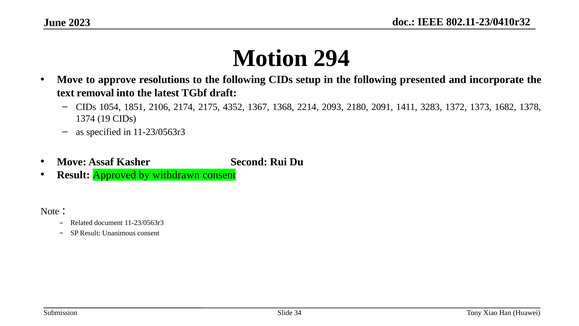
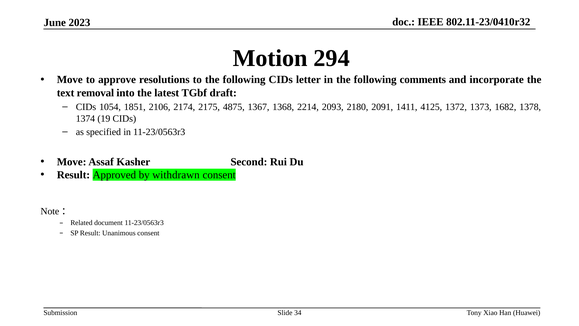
setup: setup -> letter (308, 80)
presented: presented -> comments (423, 80)
4352: 4352 -> 4875 (234, 107)
3283: 3283 -> 4125 (431, 107)
